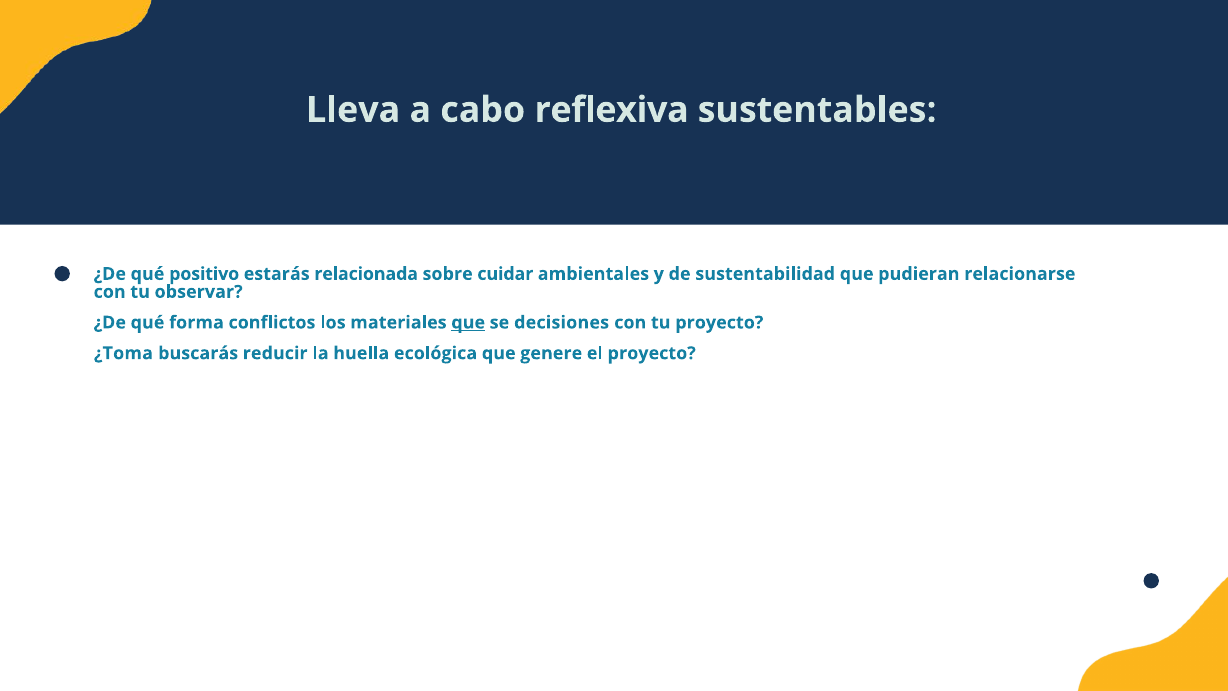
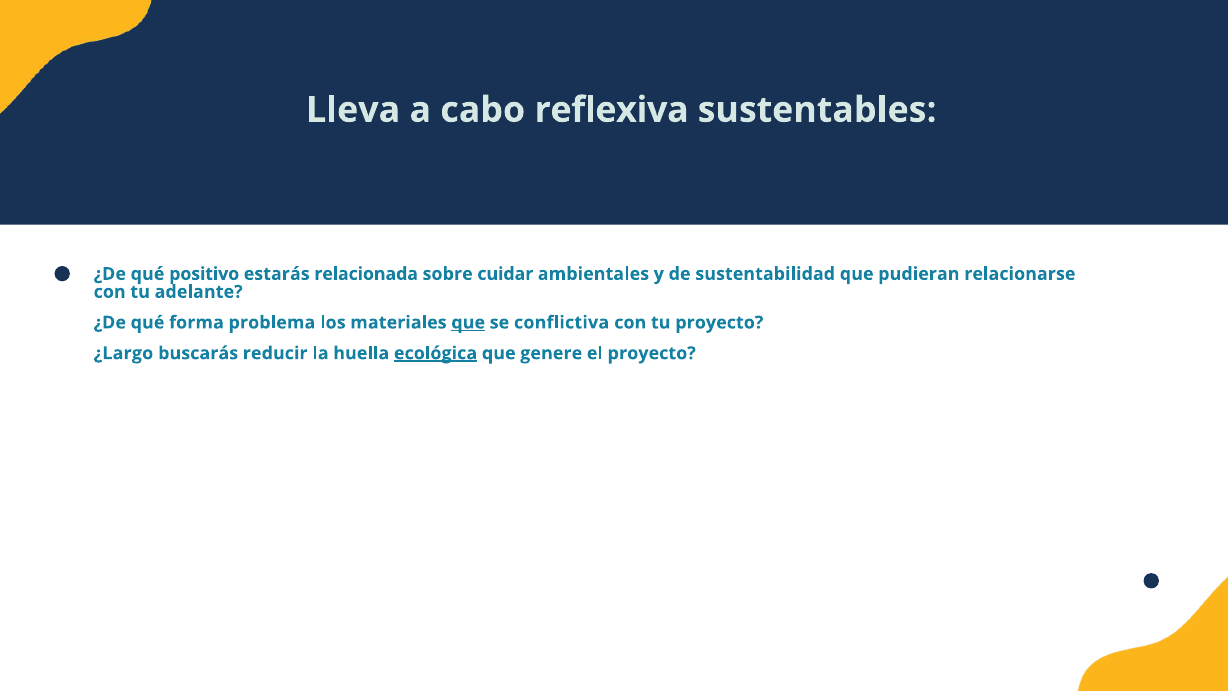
observar: observar -> adelante (199, 292)
conflictos: conflictos -> problema (272, 322)
decisiones: decisiones -> conflictiva (562, 322)
¿Toma: ¿Toma -> ¿Largo (123, 353)
ecológica underline: none -> present (436, 353)
